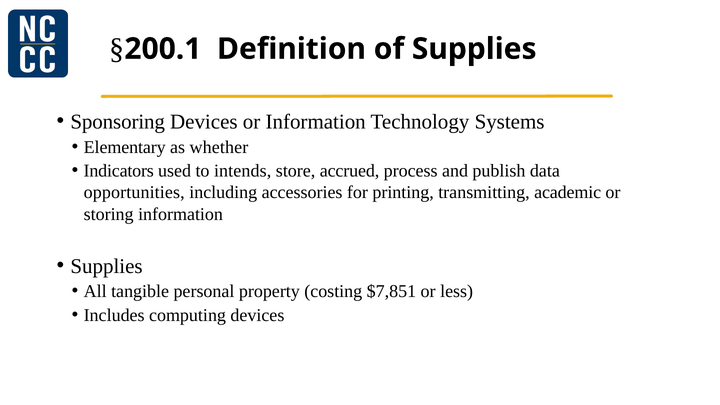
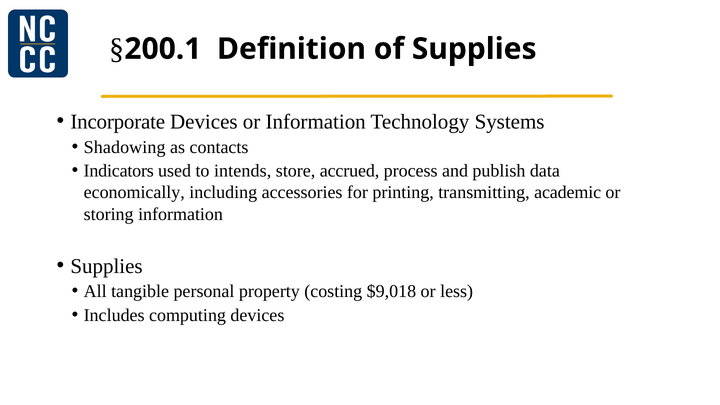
Sponsoring: Sponsoring -> Incorporate (118, 122)
Elementary: Elementary -> Shadowing (125, 147)
whether: whether -> contacts (219, 147)
opportunities: opportunities -> economically (134, 193)
$7,851: $7,851 -> $9,018 (391, 292)
